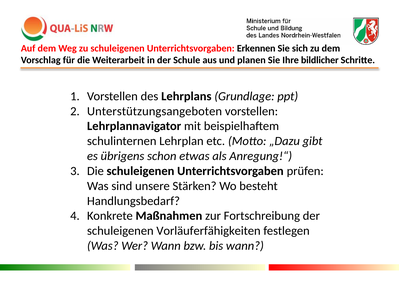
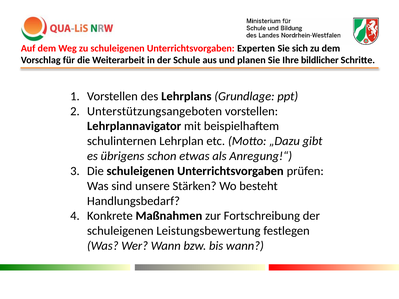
Erkennen: Erkennen -> Experten (256, 48)
Vorläuferfähigkeiten: Vorläuferfähigkeiten -> Leistungsbewertung (208, 231)
